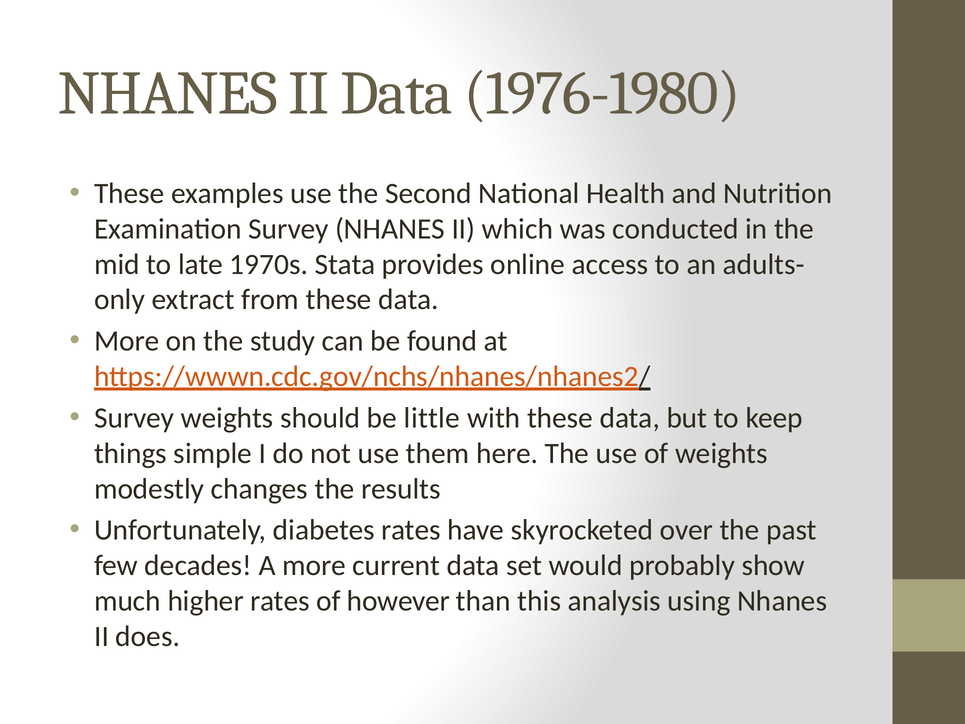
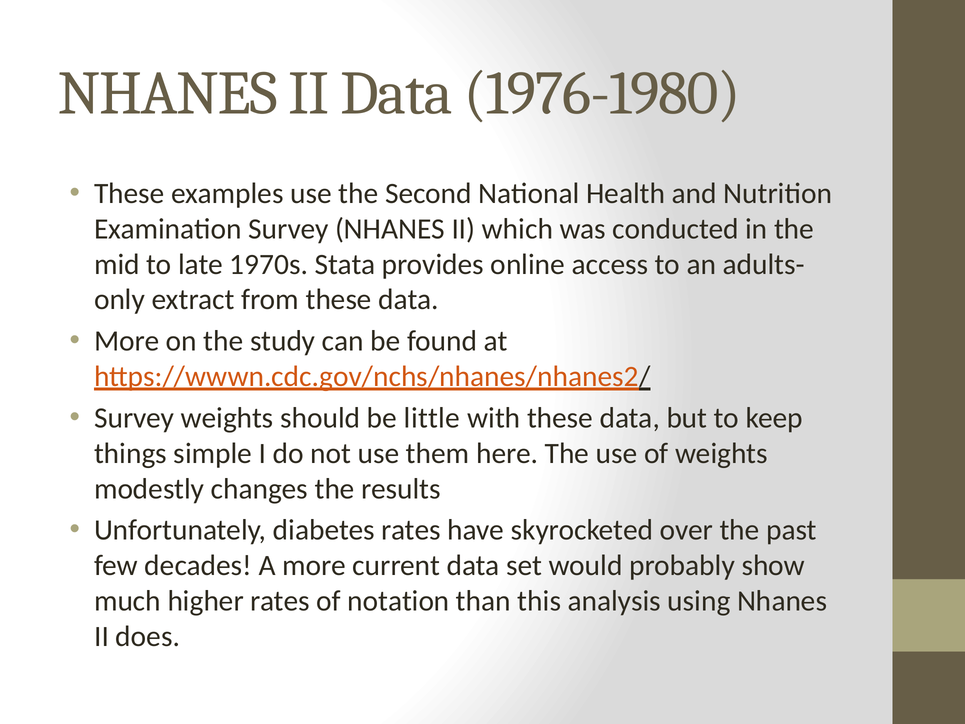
however: however -> notation (398, 601)
